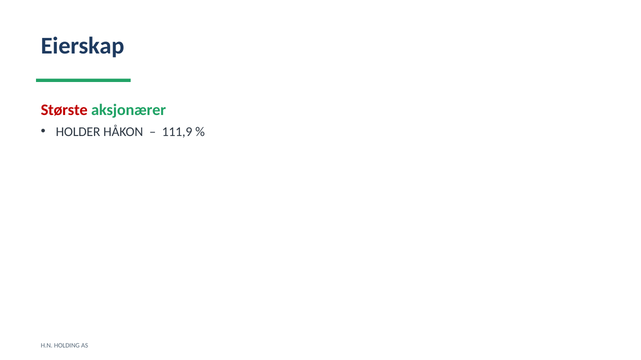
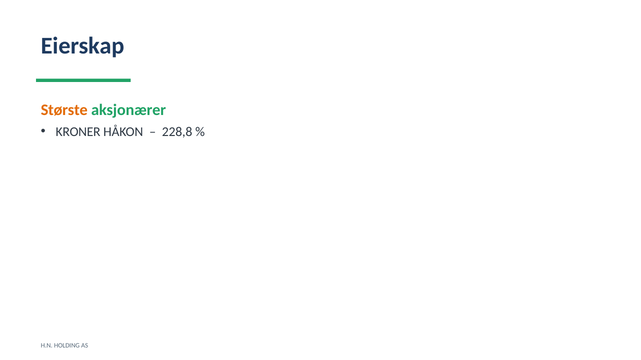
Største colour: red -> orange (64, 110)
HOLDER: HOLDER -> KRONER (78, 132)
111,9: 111,9 -> 228,8 (177, 132)
